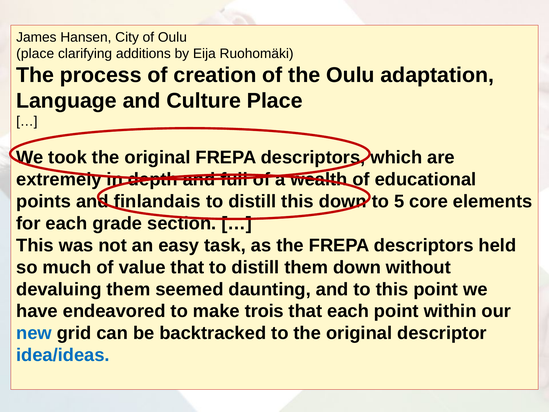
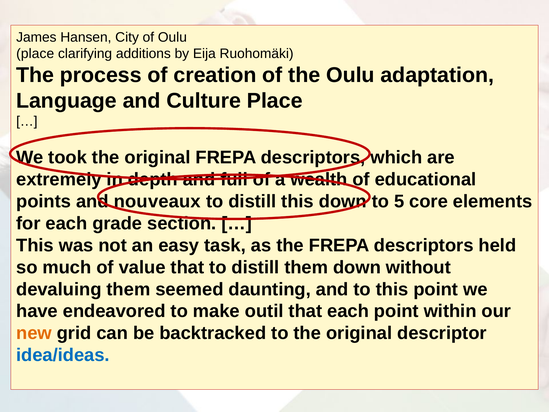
finlandais: finlandais -> nouveaux (157, 201)
trois: trois -> outil (264, 311)
new colour: blue -> orange (34, 333)
